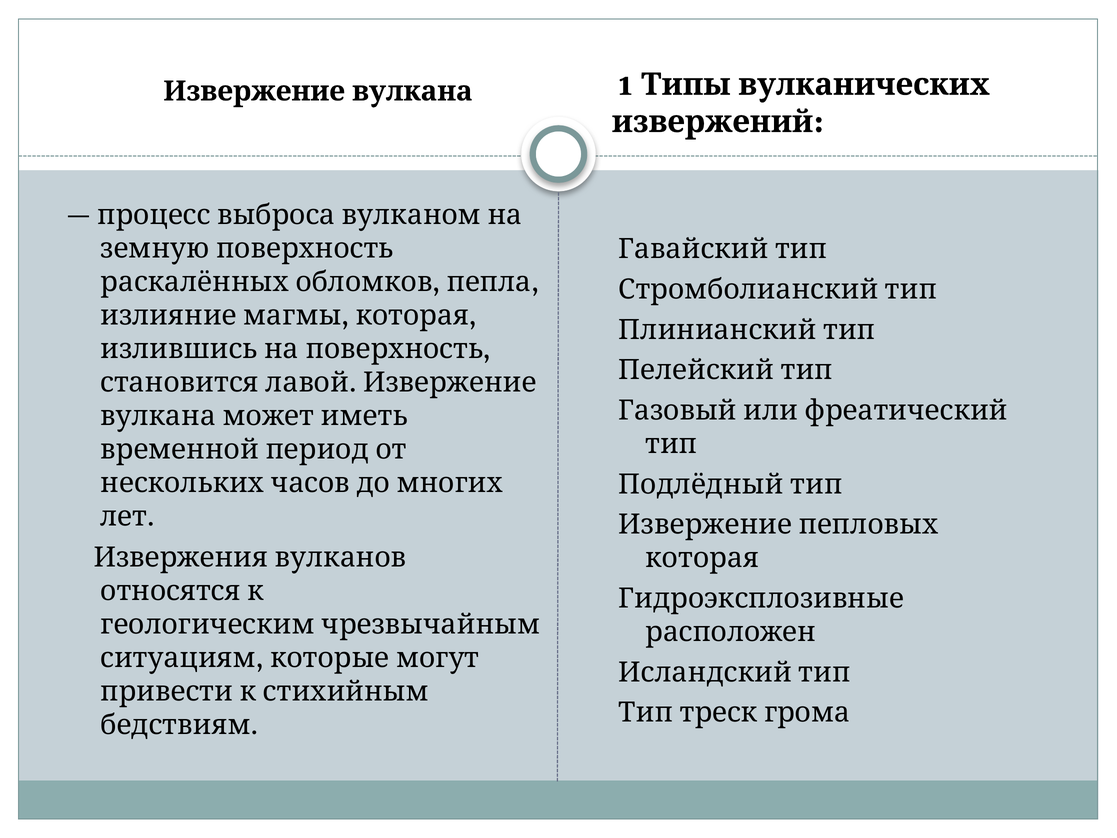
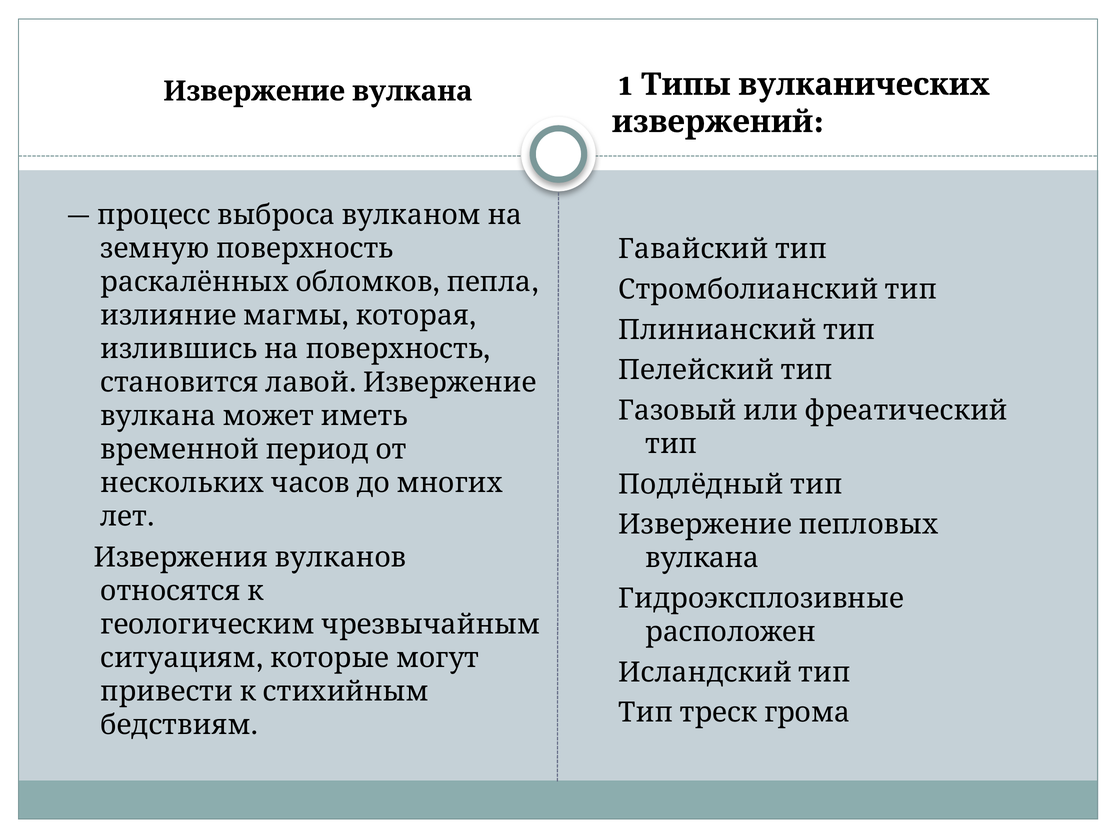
которая: которая -> вулкана (702, 558)
